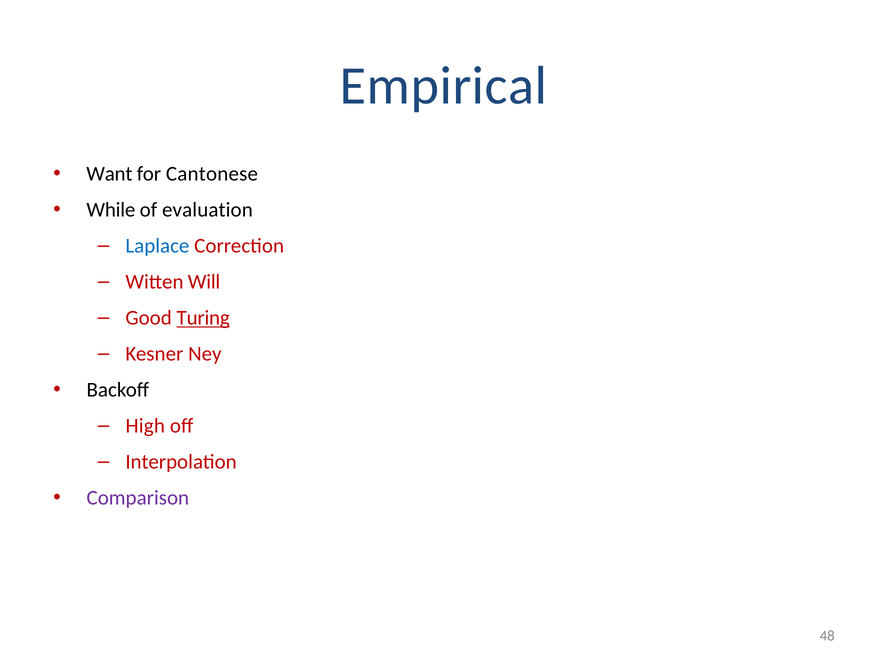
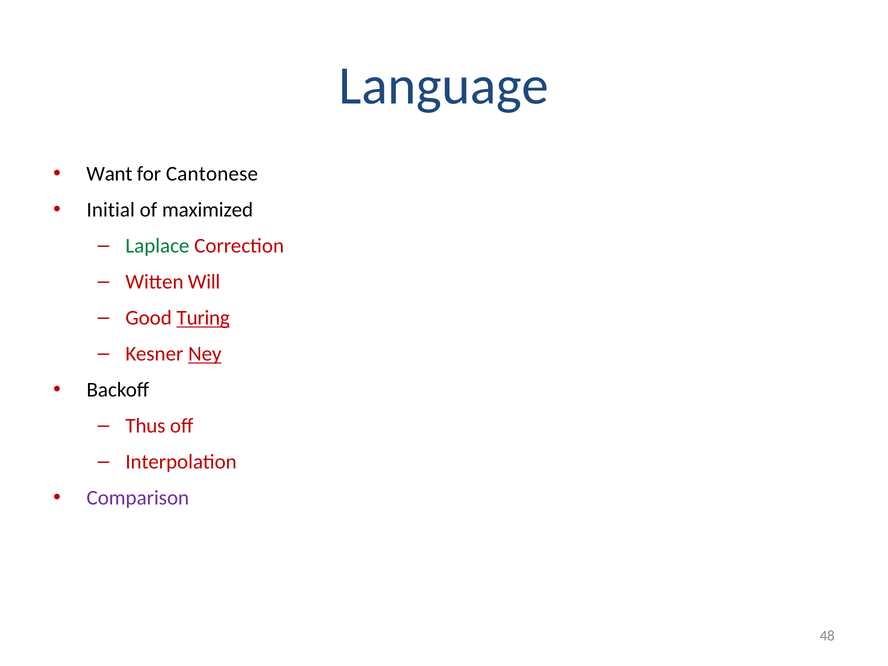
Empirical: Empirical -> Language (444, 86)
While: While -> Initial (111, 210)
evaluation: evaluation -> maximized (208, 210)
Laplace colour: blue -> green (157, 246)
Ney underline: none -> present (205, 354)
High: High -> Thus (145, 426)
